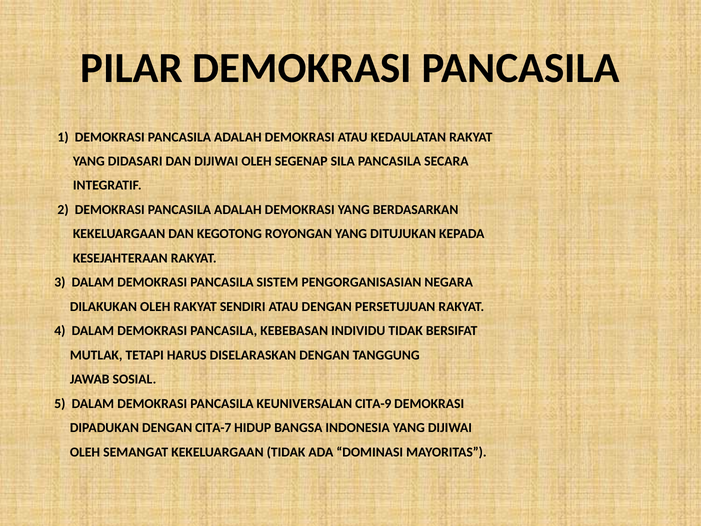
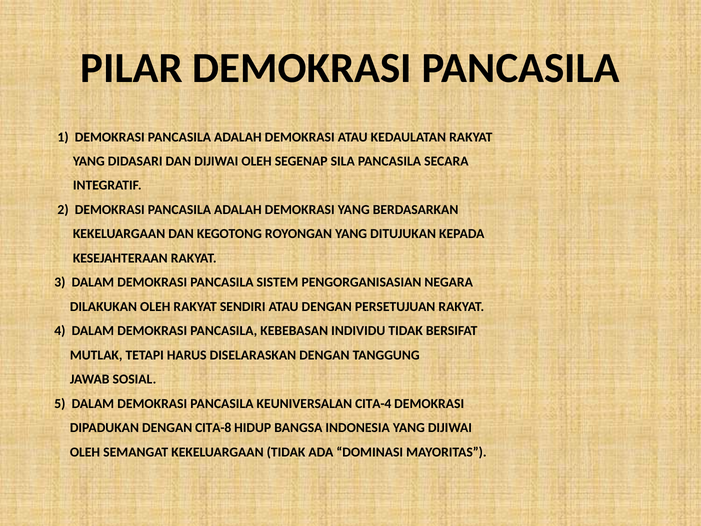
CITA-9: CITA-9 -> CITA-4 (373, 403)
CITA-7: CITA-7 -> CITA-8 (213, 428)
